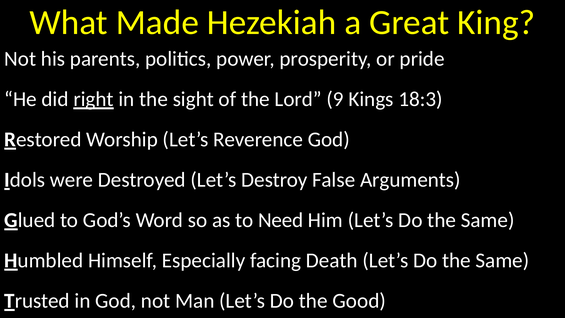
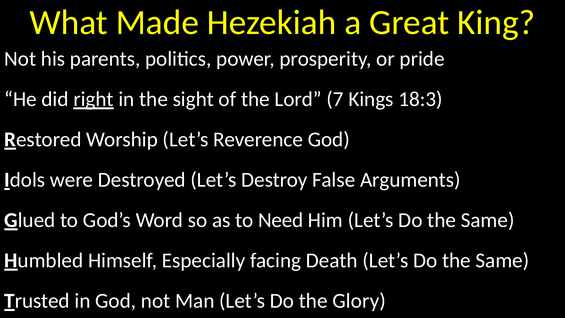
9: 9 -> 7 (335, 99)
Good: Good -> Glory (359, 301)
